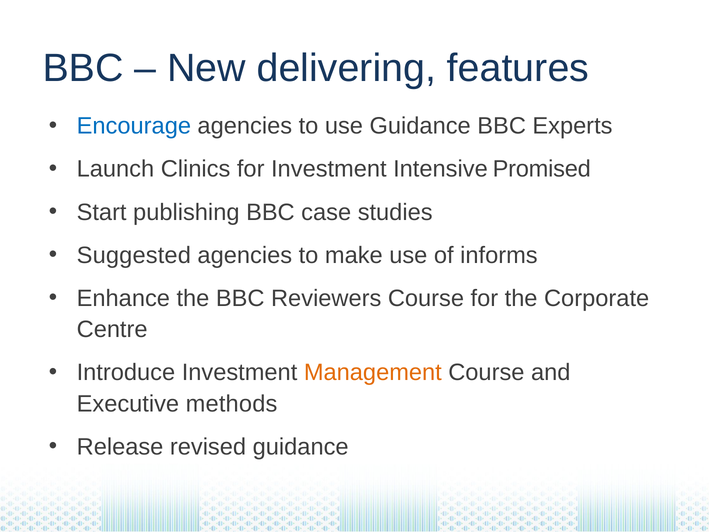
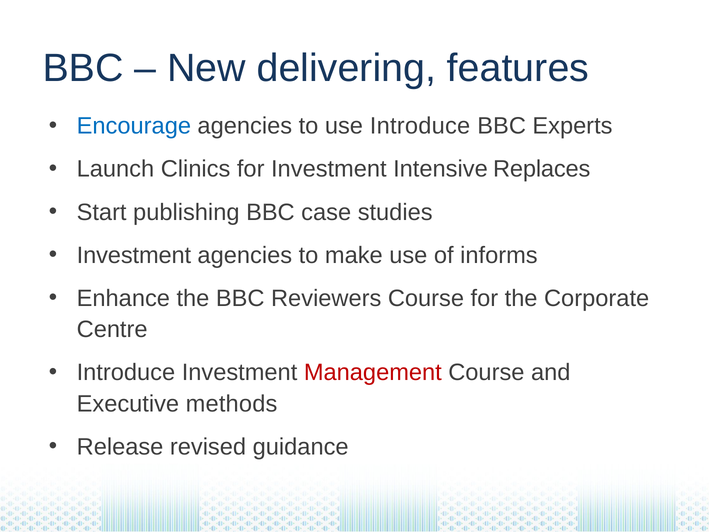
use Guidance: Guidance -> Introduce (420, 126)
Promised: Promised -> Replaces (542, 169)
Suggested: Suggested -> Investment (134, 255)
Management colour: orange -> red (373, 372)
